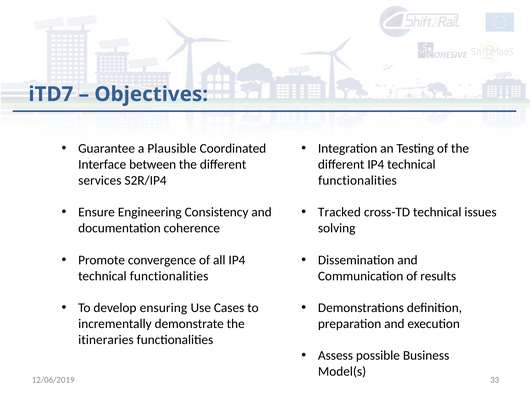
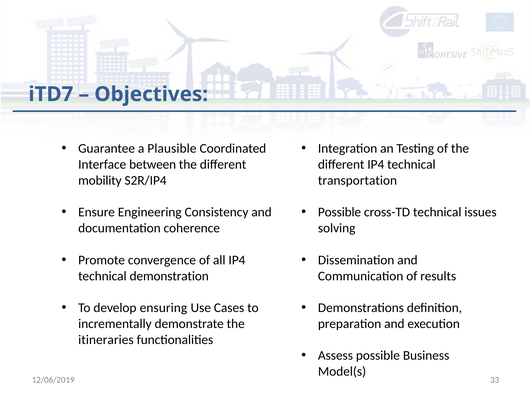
services: services -> mobility (100, 181)
functionalities: functionalities -> transportation (358, 181)
Tracked: Tracked -> Possible (340, 212)
functionalities: functionalities -> demonstration (169, 276)
